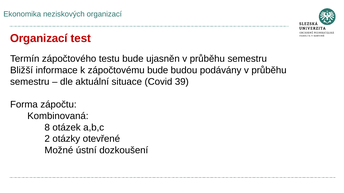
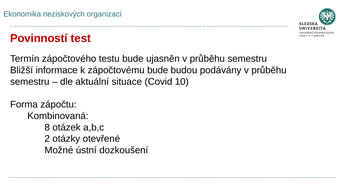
Organizací: Organizací -> Povinností (39, 38)
39: 39 -> 10 (182, 82)
